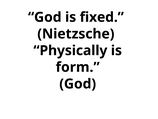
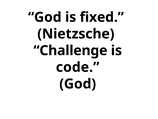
Physically: Physically -> Challenge (70, 50)
form: form -> code (78, 67)
